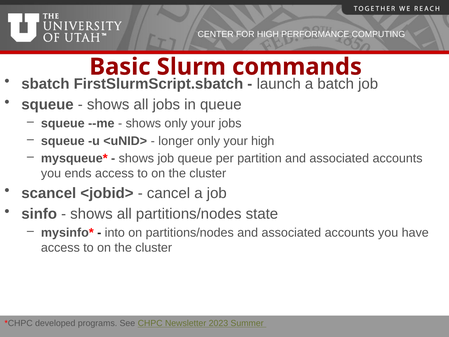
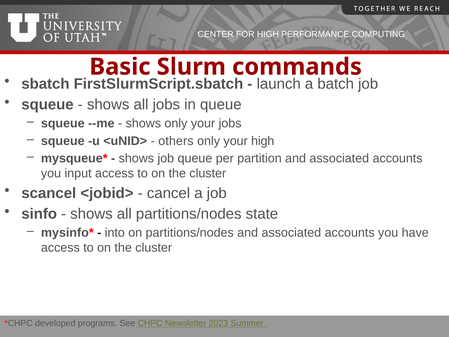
longer: longer -> others (176, 141)
ends: ends -> input (78, 173)
